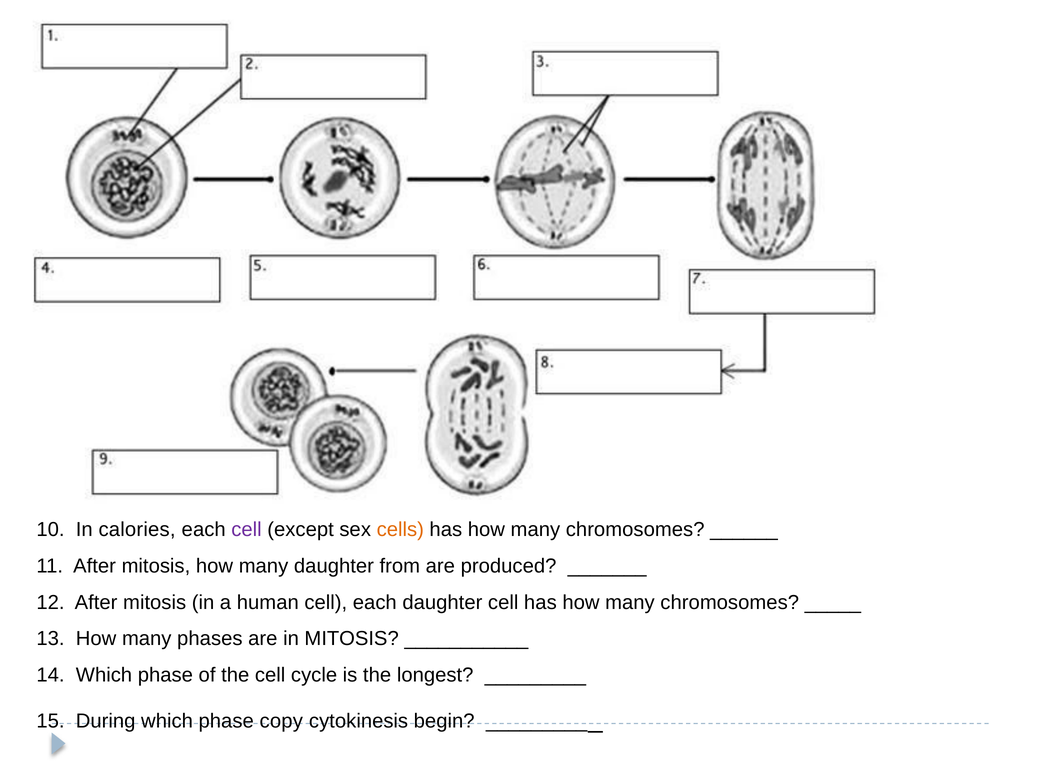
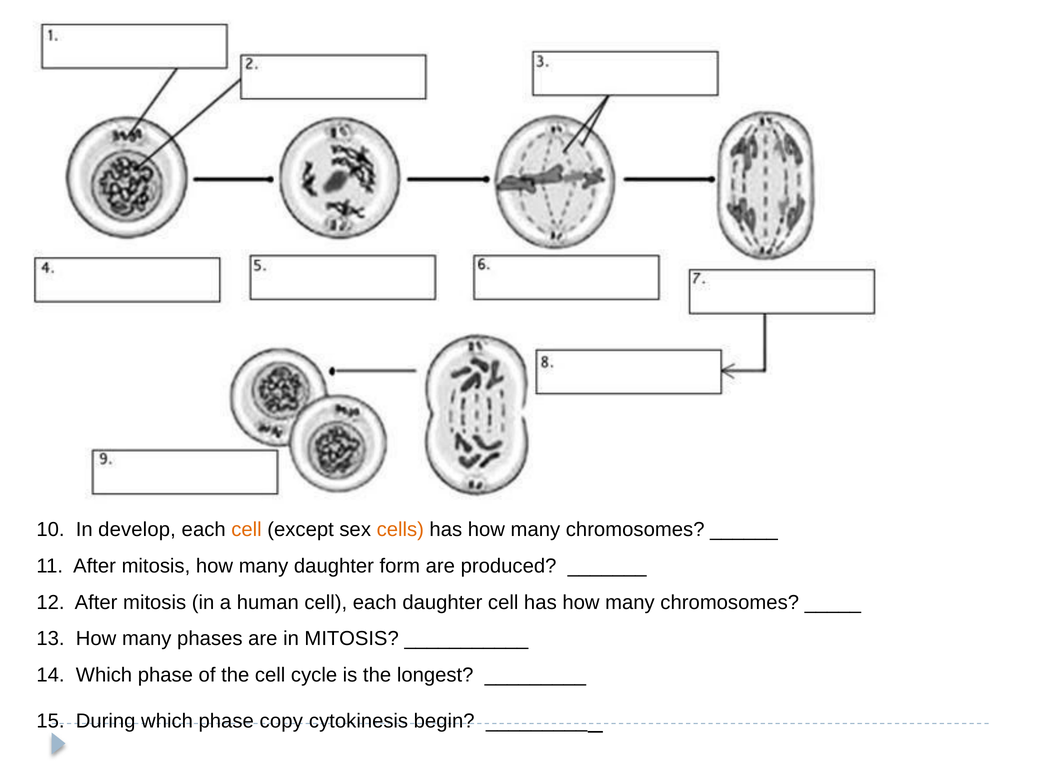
calories: calories -> develop (137, 529)
cell colour: purple -> orange (246, 529)
from: from -> form (400, 566)
